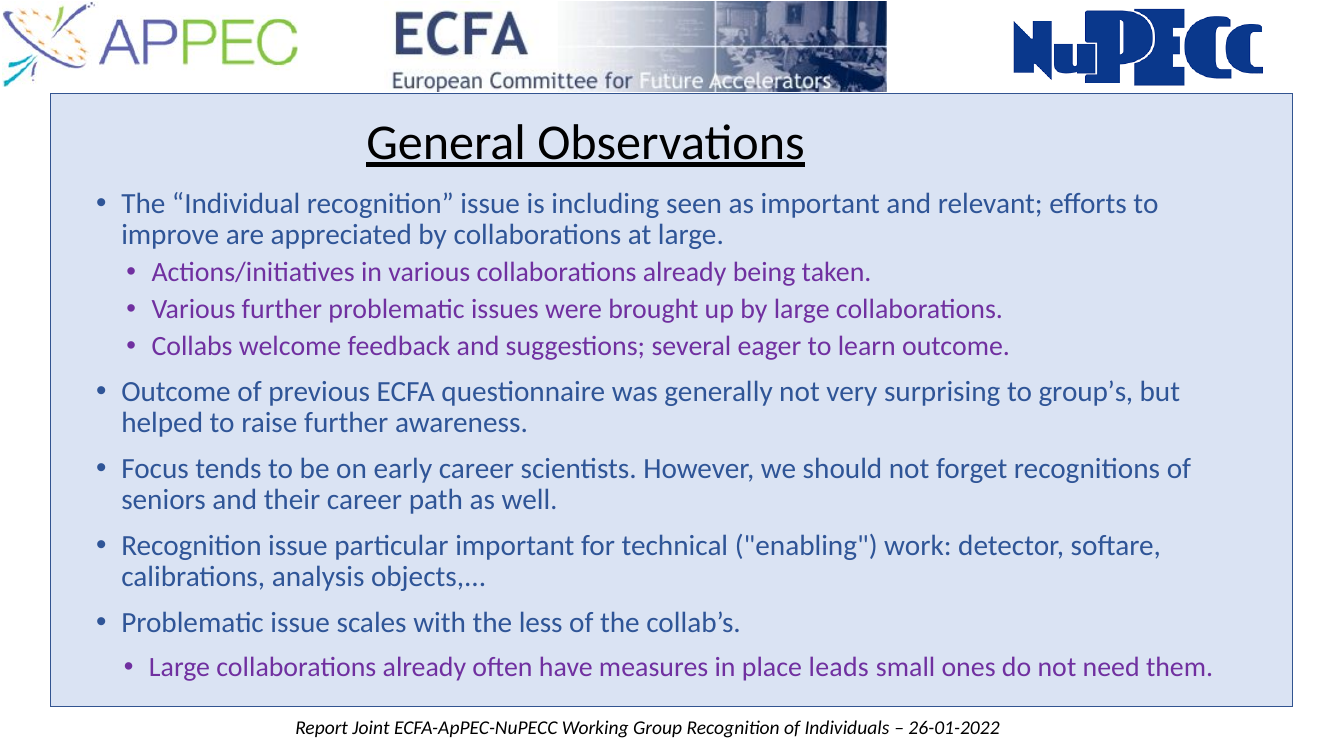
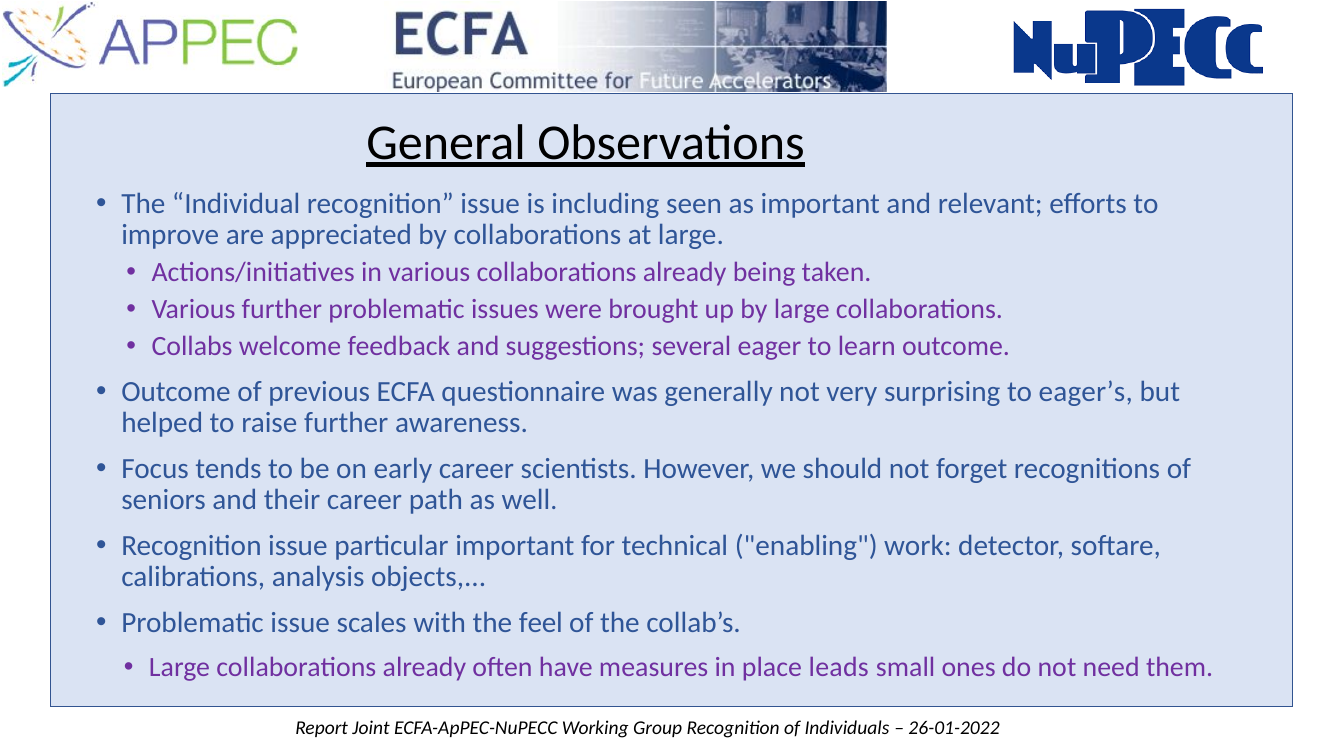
group’s: group’s -> eager’s (1086, 392)
less: less -> feel (541, 623)
